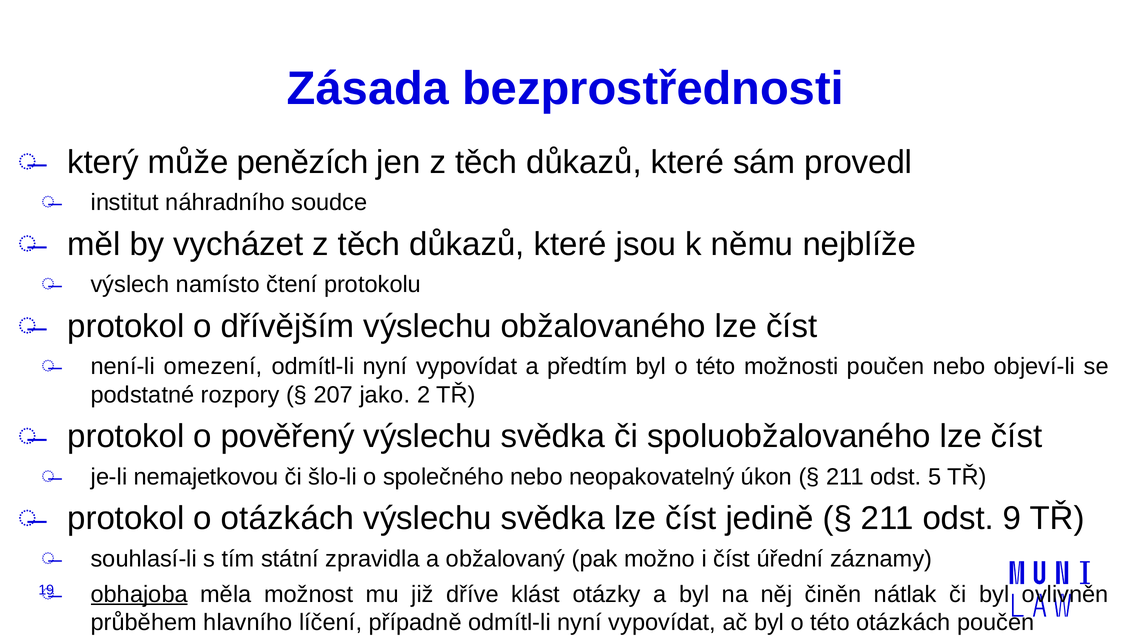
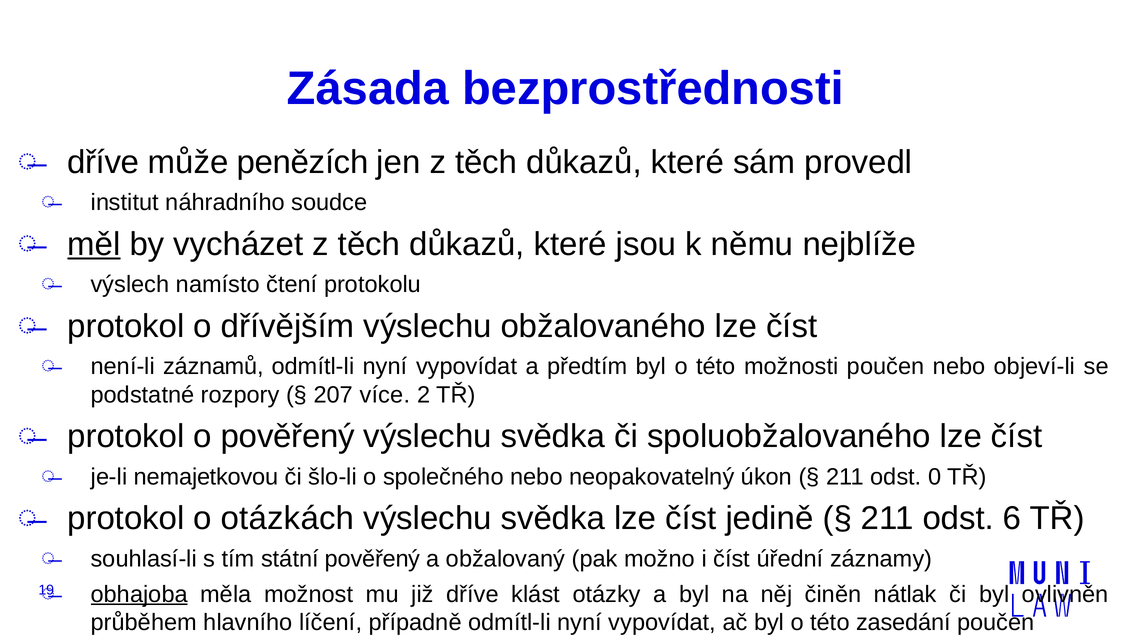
který: který -> dříve (103, 162)
měl underline: none -> present (94, 244)
omezení: omezení -> záznamů (213, 367)
jako: jako -> více (385, 395)
5: 5 -> 0 (935, 477)
9: 9 -> 6 (1012, 519)
státní zpravidla: zpravidla -> pověřený (373, 559)
této otázkách: otázkách -> zasedání (903, 623)
